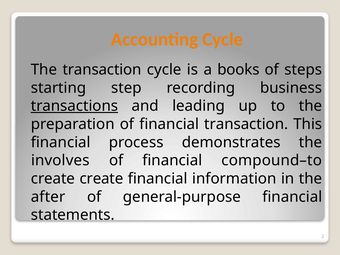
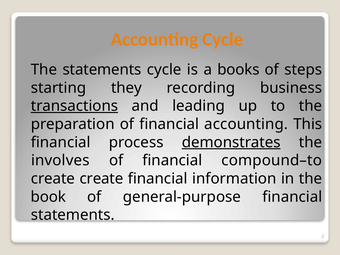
The transaction: transaction -> statements (102, 70)
step: step -> they (126, 88)
financial transaction: transaction -> accounting (246, 124)
demonstrates underline: none -> present (231, 142)
after: after -> book (48, 197)
